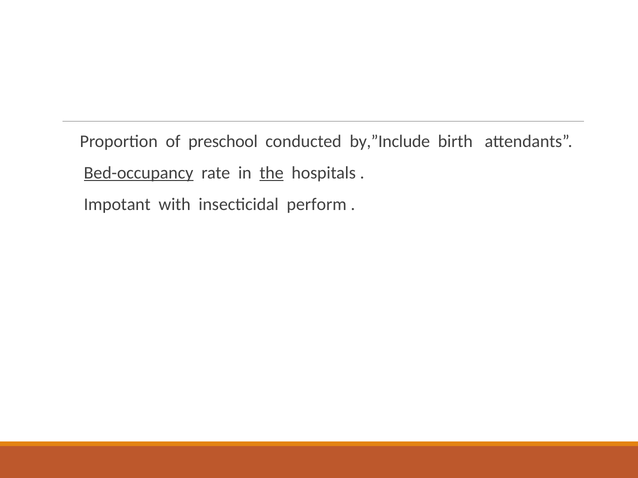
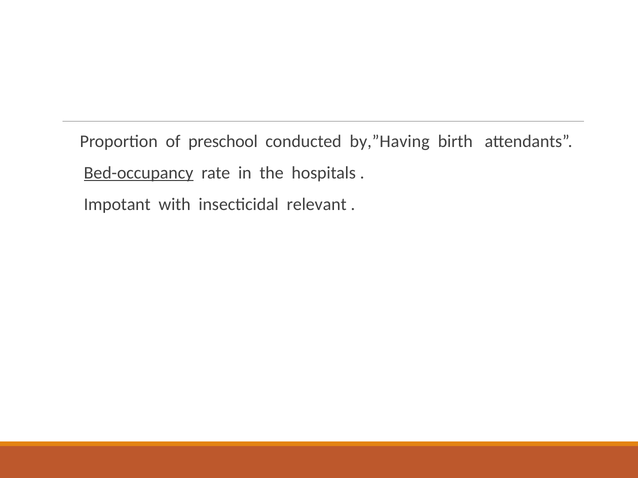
by,”Include: by,”Include -> by,”Having (390, 141)
the underline: present -> none (272, 173)
perform: perform -> relevant (317, 205)
